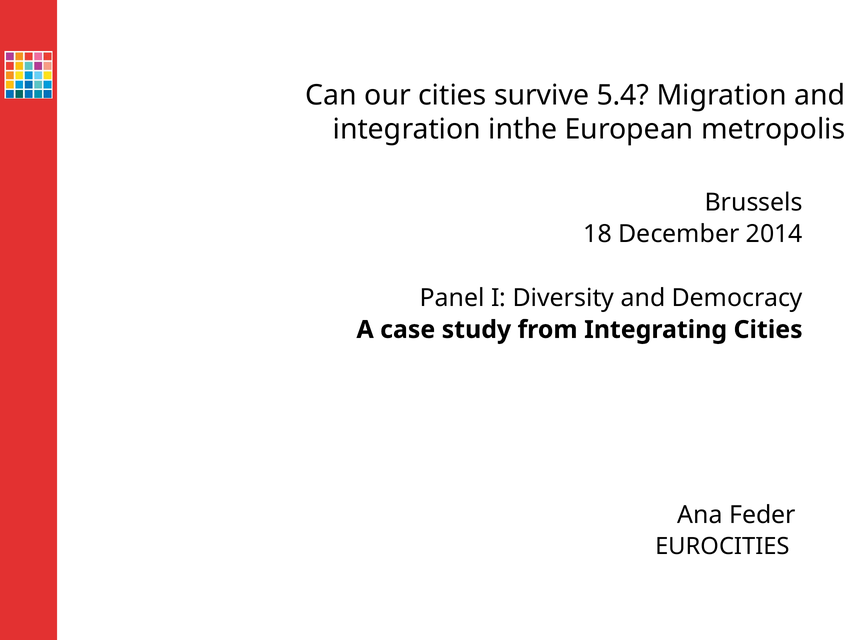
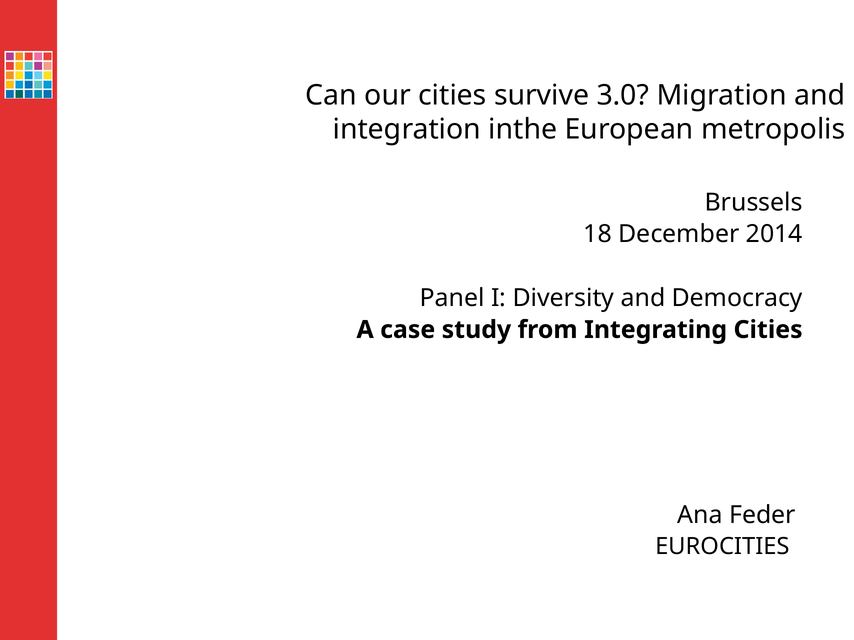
5.4: 5.4 -> 3.0 (623, 95)
